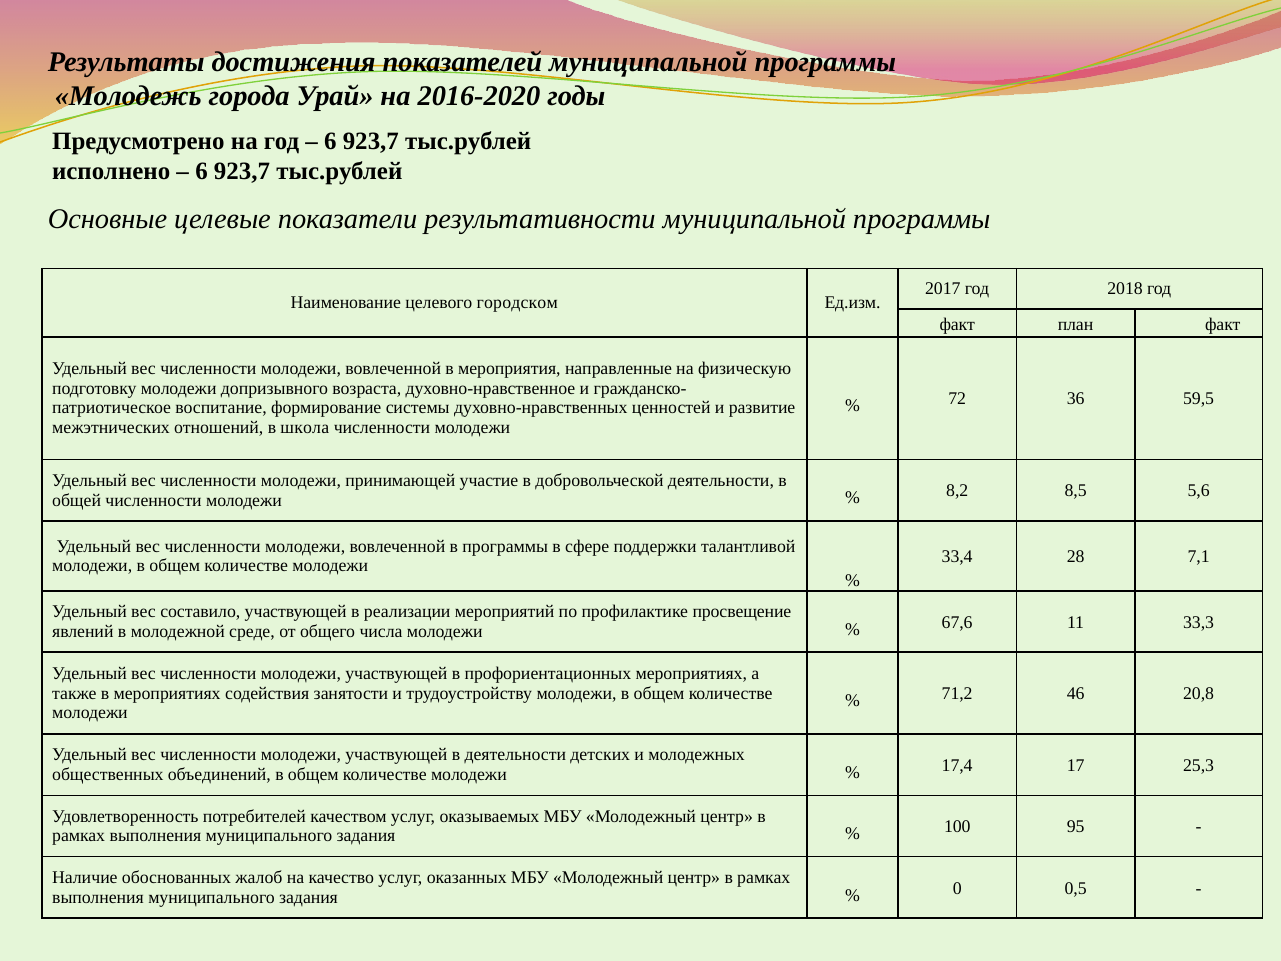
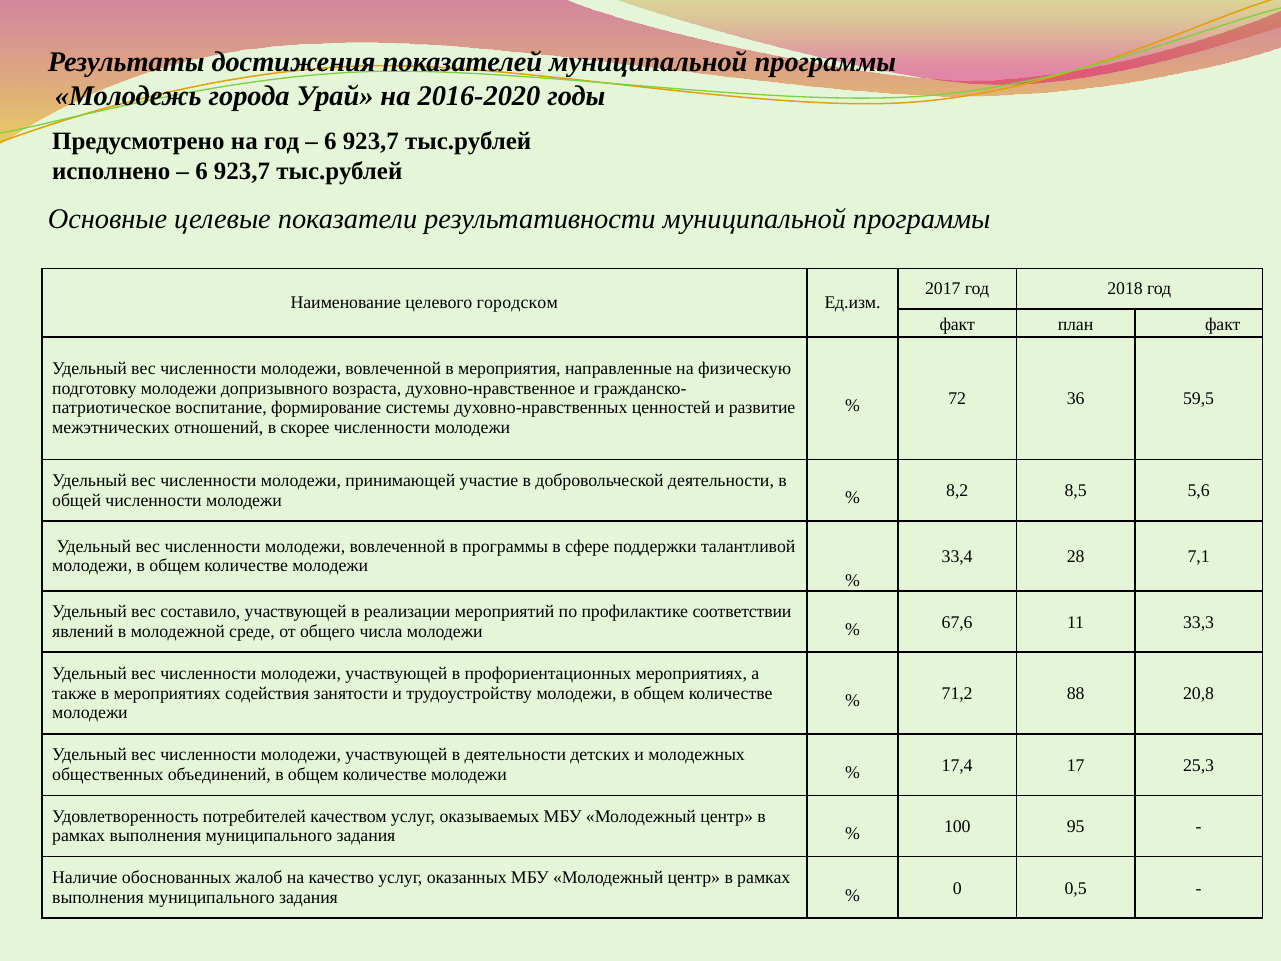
школа: школа -> скорее (305, 428)
просвещение: просвещение -> соответствии (742, 612)
46: 46 -> 88 (1076, 694)
